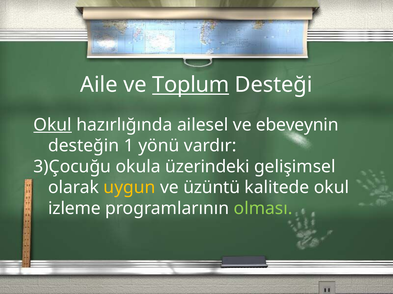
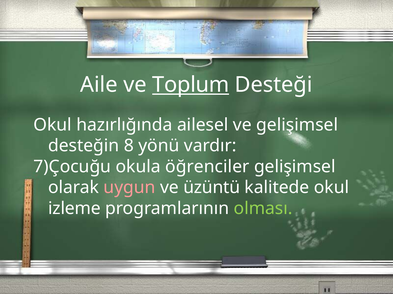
Okul underline: present -> none (53, 125)
ve ebeveynin: ebeveynin -> gelişimsel (297, 125)
1: 1 -> 8 (129, 146)
3)Çocuğu: 3)Çocuğu -> 7)Çocuğu (72, 167)
üzerindeki: üzerindeki -> öğrenciler (207, 167)
uygun colour: yellow -> pink (130, 188)
